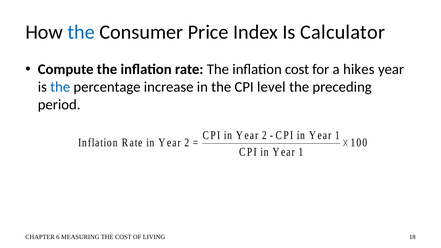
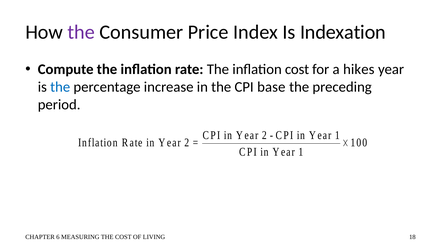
the colour: blue -> purple (81, 32)
Calculator: Calculator -> Indexation (343, 32)
level: level -> base (271, 87)
